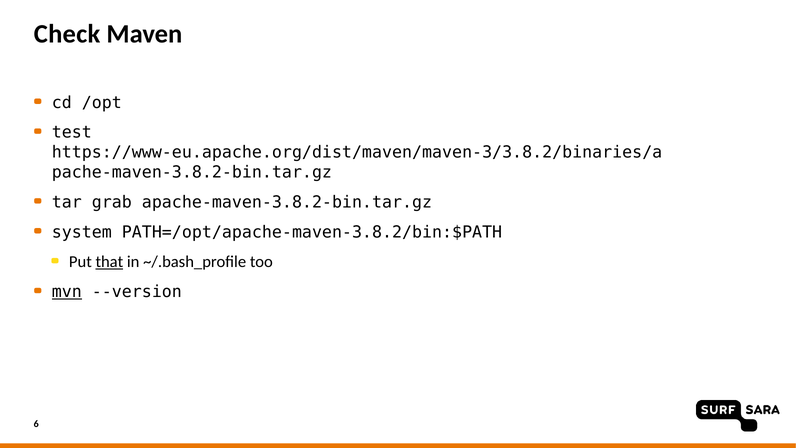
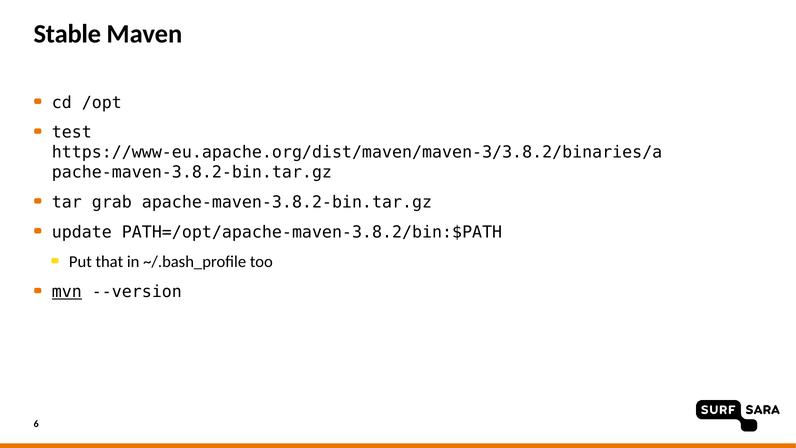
Check: Check -> Stable (67, 34)
system: system -> update (82, 232)
that underline: present -> none (109, 262)
